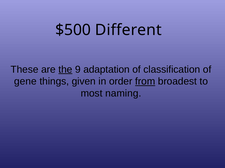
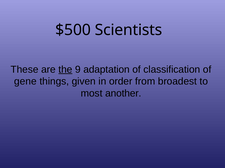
Different: Different -> Scientists (129, 30)
from underline: present -> none (145, 82)
naming: naming -> another (123, 94)
